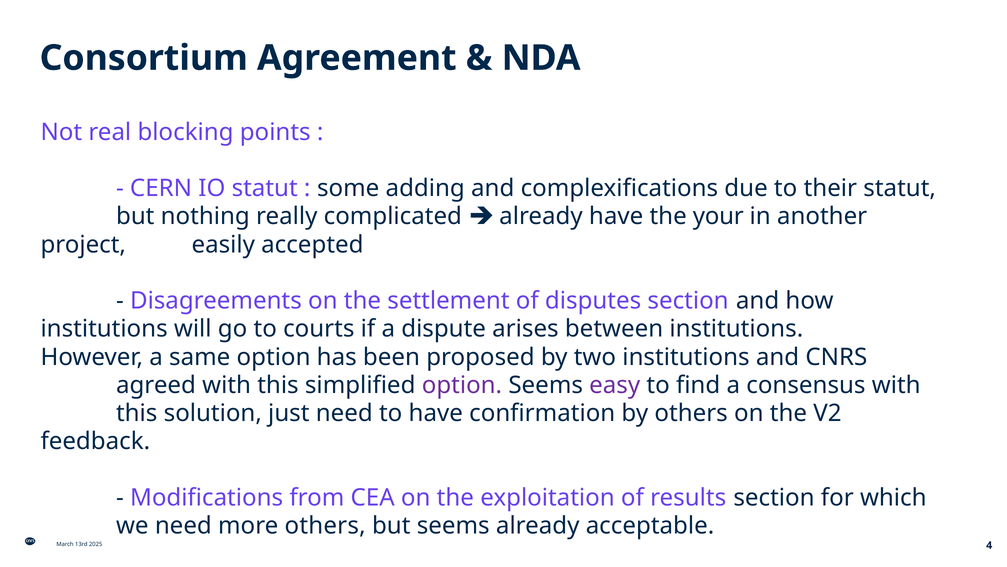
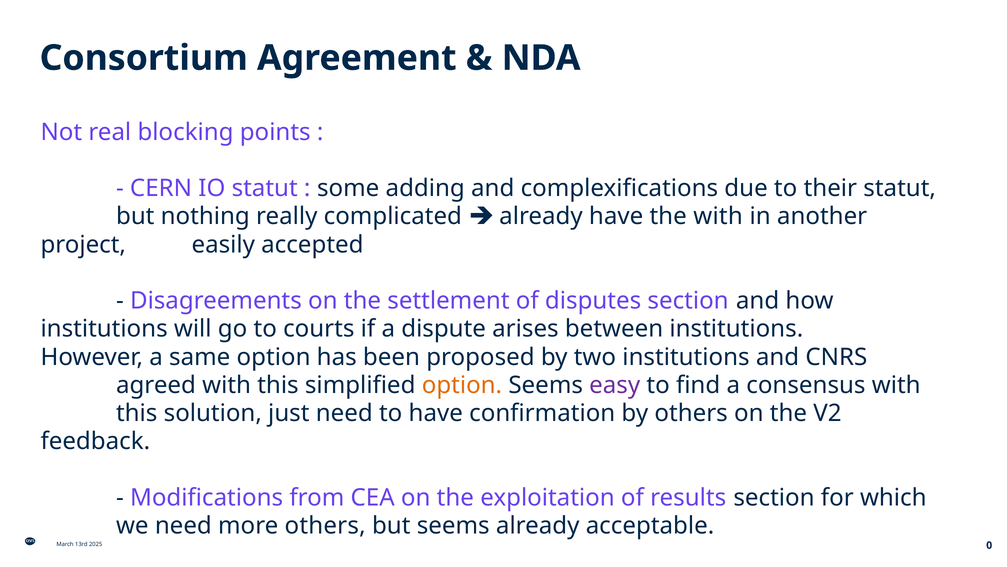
the your: your -> with (718, 216)
option colour: purple -> orange (462, 385)
4: 4 -> 0 (989, 545)
